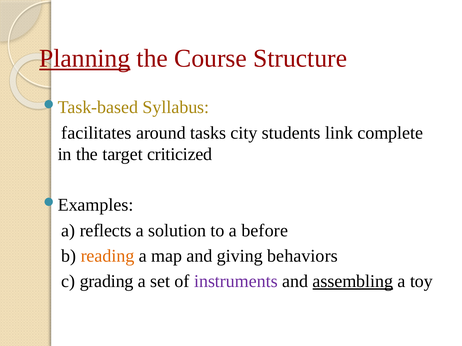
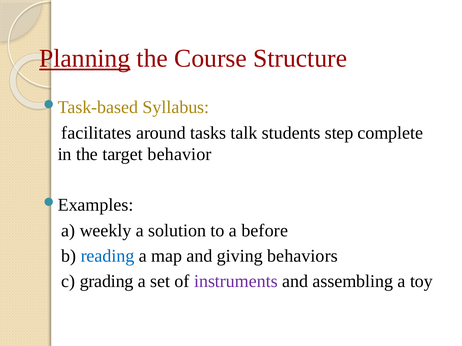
city: city -> talk (244, 133)
link: link -> step (339, 133)
criticized: criticized -> behavior (180, 155)
reflects: reflects -> weekly (106, 231)
reading colour: orange -> blue (108, 256)
assembling underline: present -> none (353, 282)
